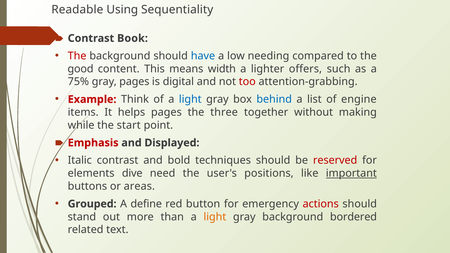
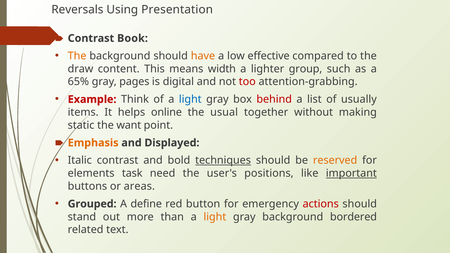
Readable: Readable -> Reversals (77, 10)
Sequentiality: Sequentiality -> Presentation (177, 10)
The colour: red -> orange (77, 56)
have colour: blue -> orange (203, 56)
needing: needing -> effective (269, 56)
good: good -> draw (80, 69)
offers: offers -> group (306, 69)
75%: 75% -> 65% (78, 82)
behind colour: blue -> red (274, 99)
engine: engine -> usually (359, 99)
helps pages: pages -> online (166, 112)
three: three -> usual (224, 112)
while: while -> static (81, 125)
start: start -> want (129, 125)
Emphasis colour: red -> orange (93, 143)
techniques underline: none -> present (223, 161)
reserved colour: red -> orange (335, 161)
dive: dive -> task (132, 173)
